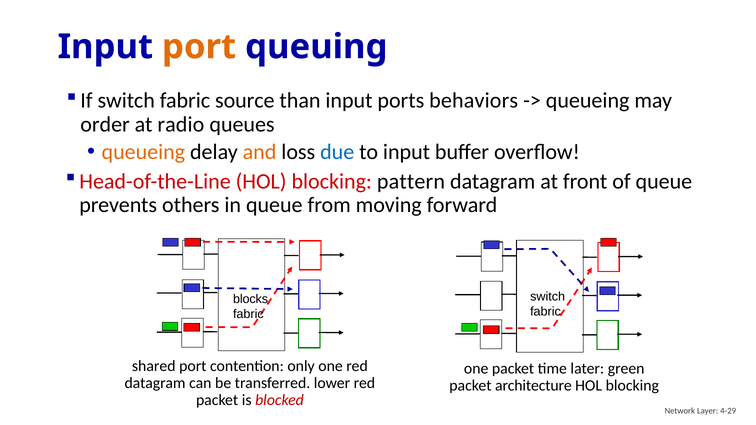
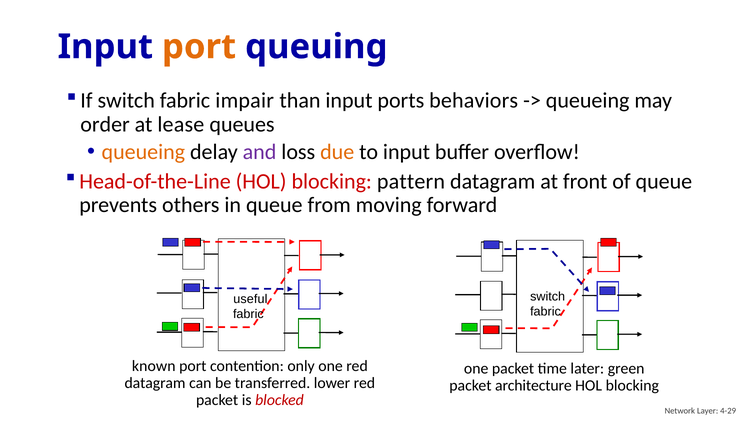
source: source -> impair (245, 101)
radio: radio -> lease (181, 124)
and colour: orange -> purple (260, 152)
due colour: blue -> orange (337, 152)
blocks: blocks -> useful (250, 299)
shared: shared -> known (154, 366)
